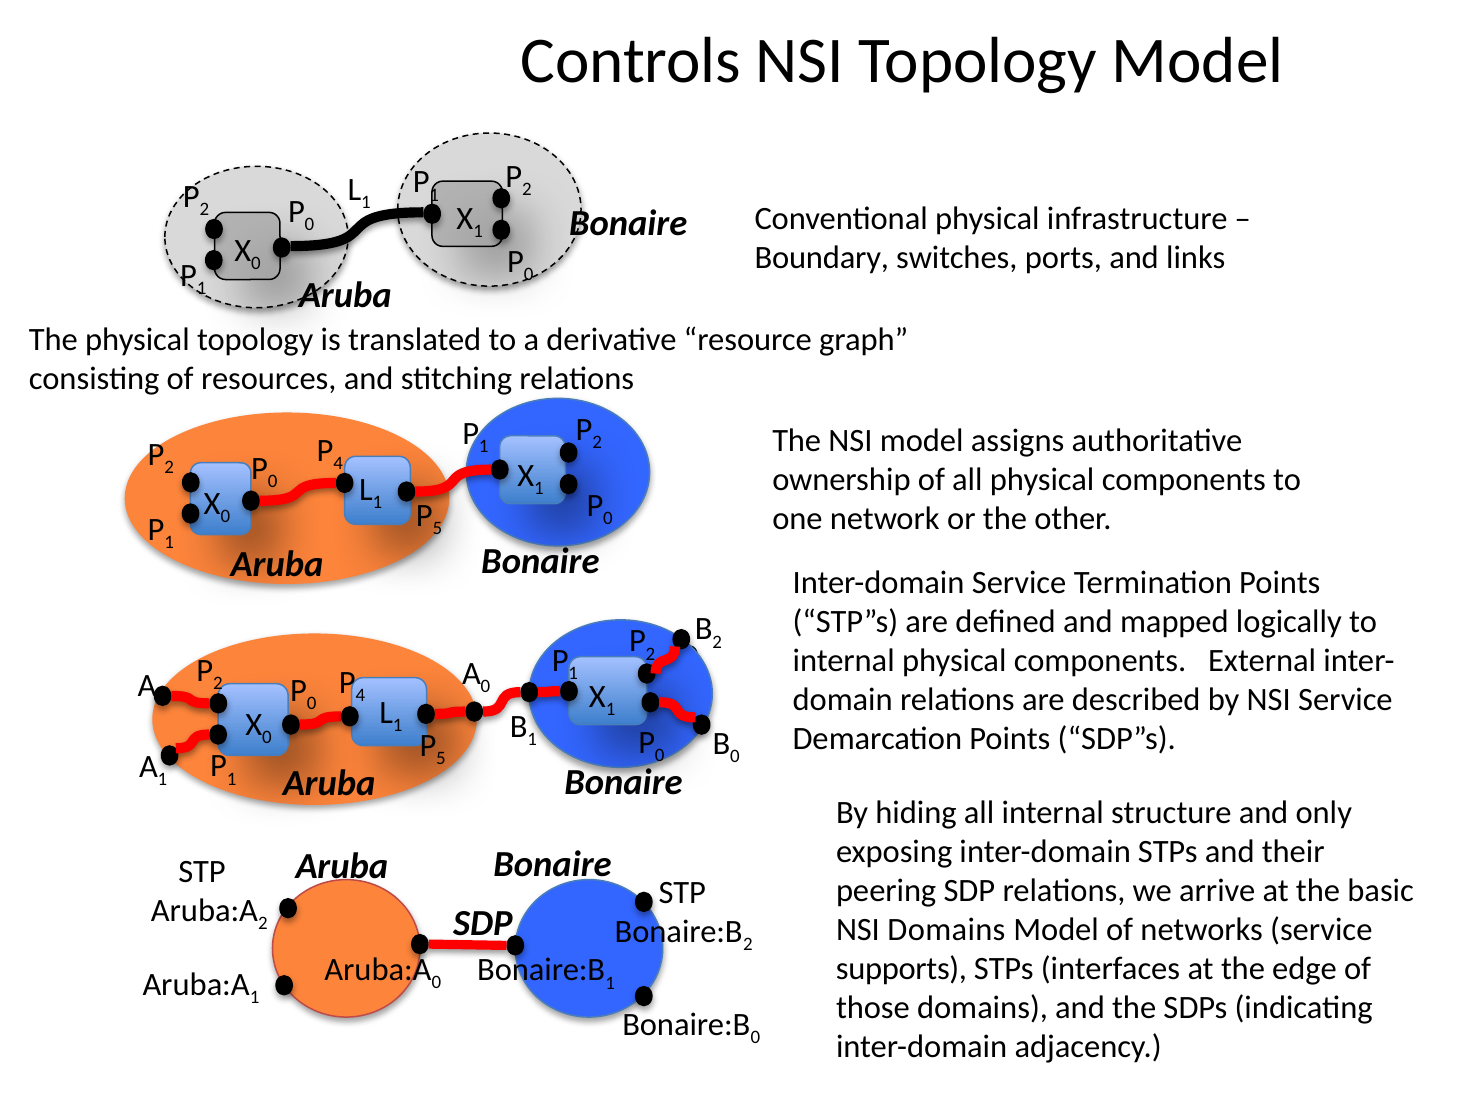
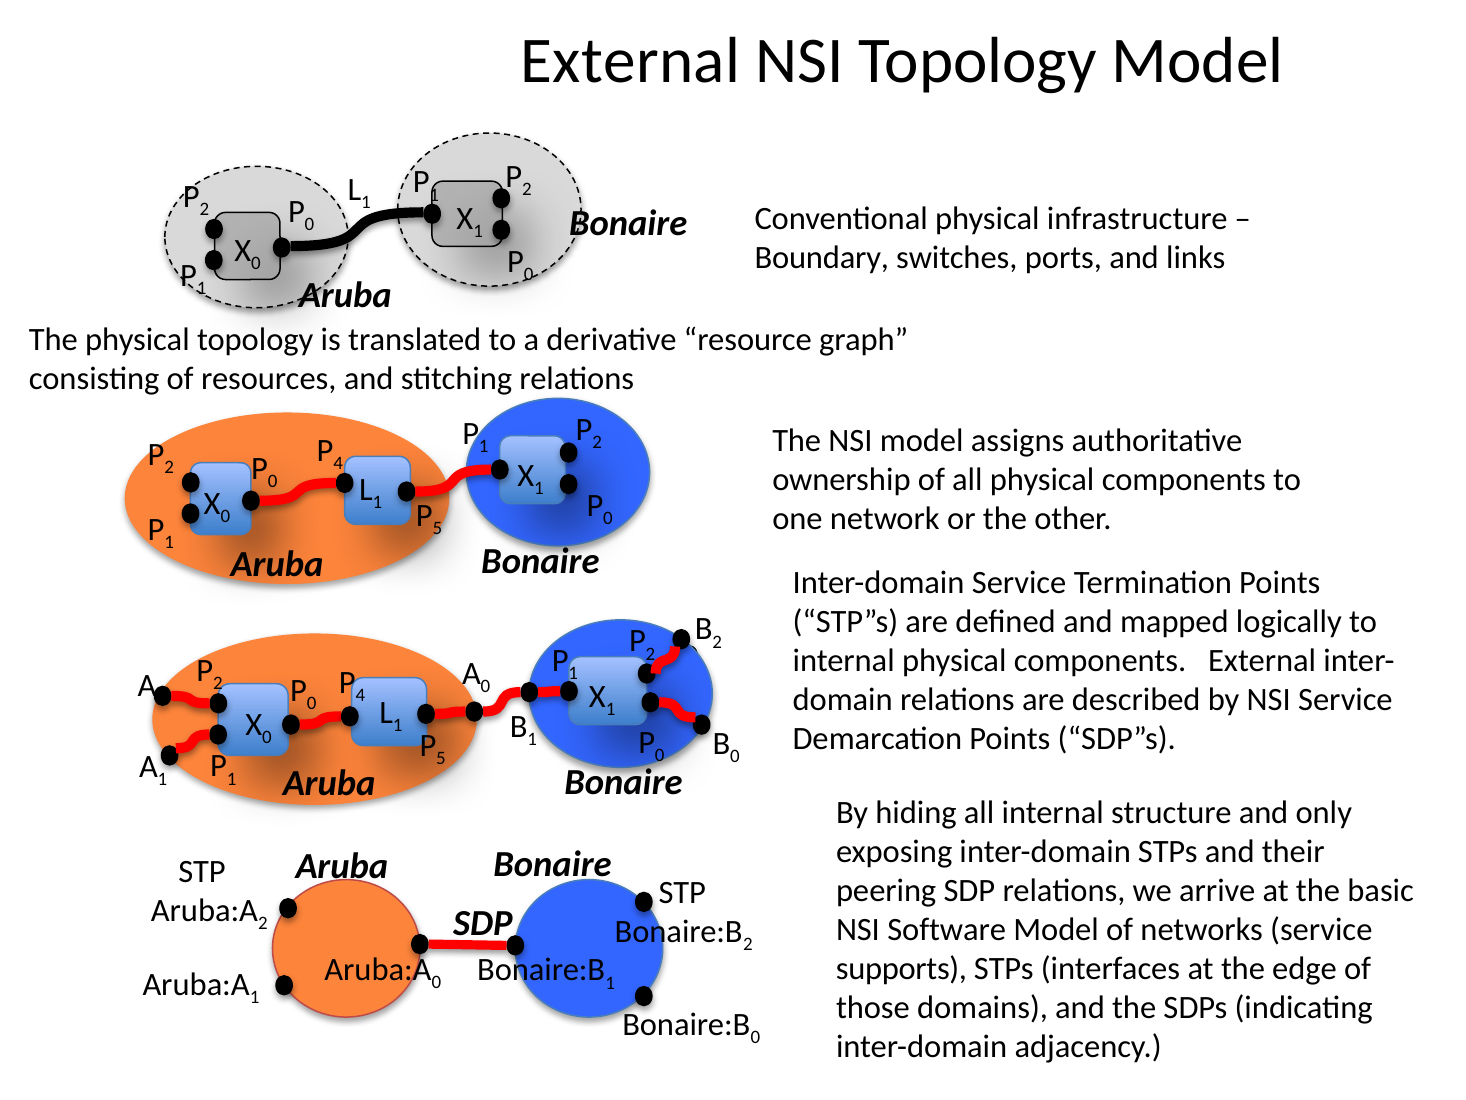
Controls: Controls -> External (631, 61)
NSI Domains: Domains -> Software (947, 929)
